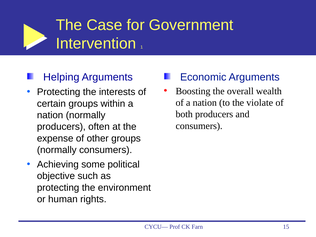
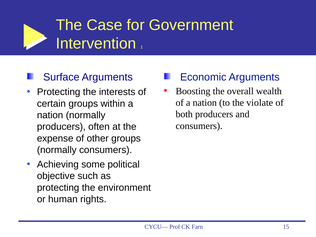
Helping: Helping -> Surface (61, 77)
